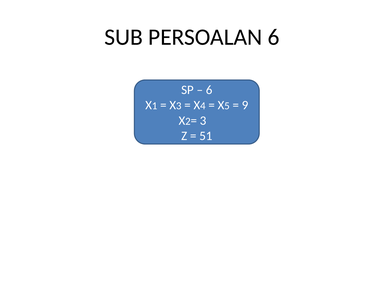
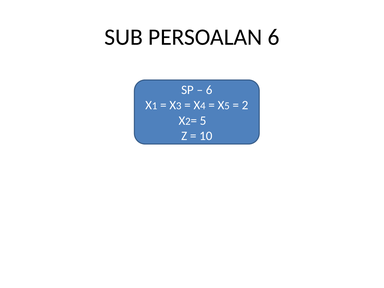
9: 9 -> 2 (245, 105)
3: 3 -> 5 (203, 121)
51: 51 -> 10 (206, 136)
